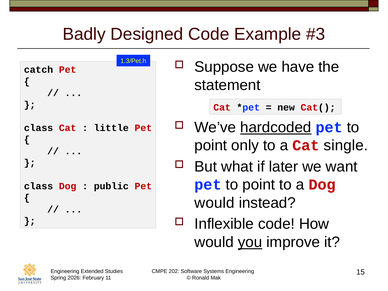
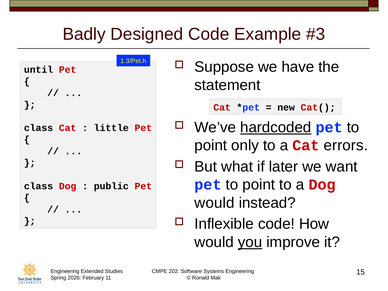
catch: catch -> until (39, 70)
single: single -> errors (346, 145)
